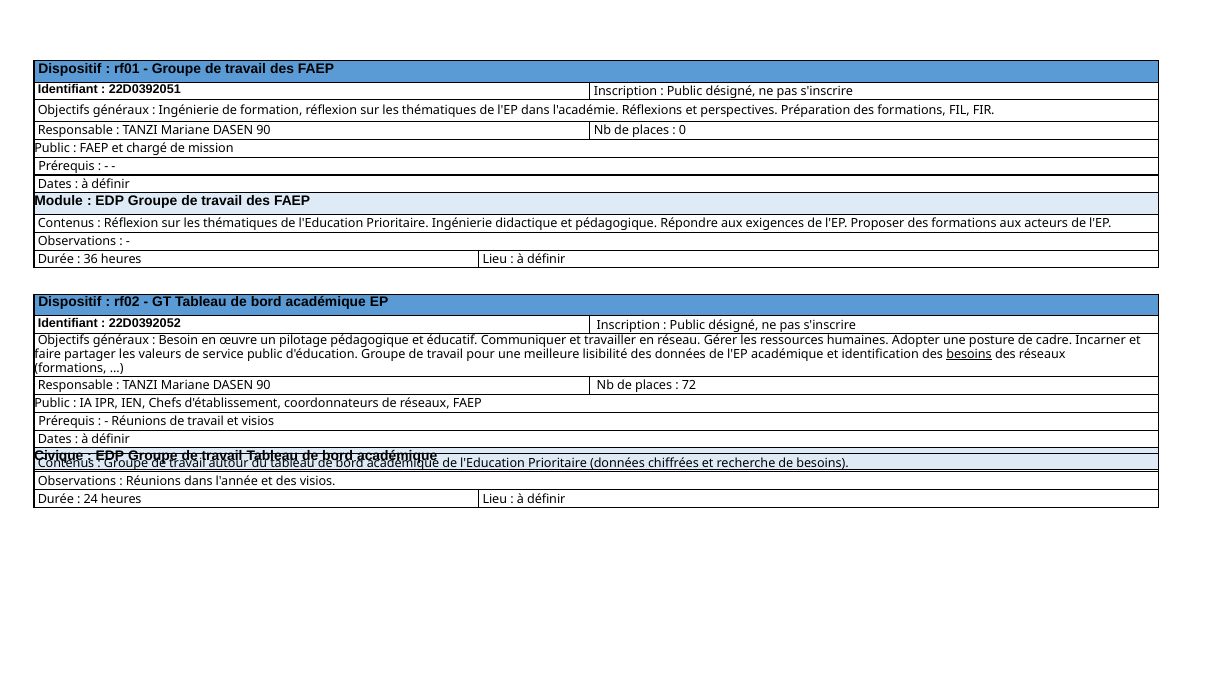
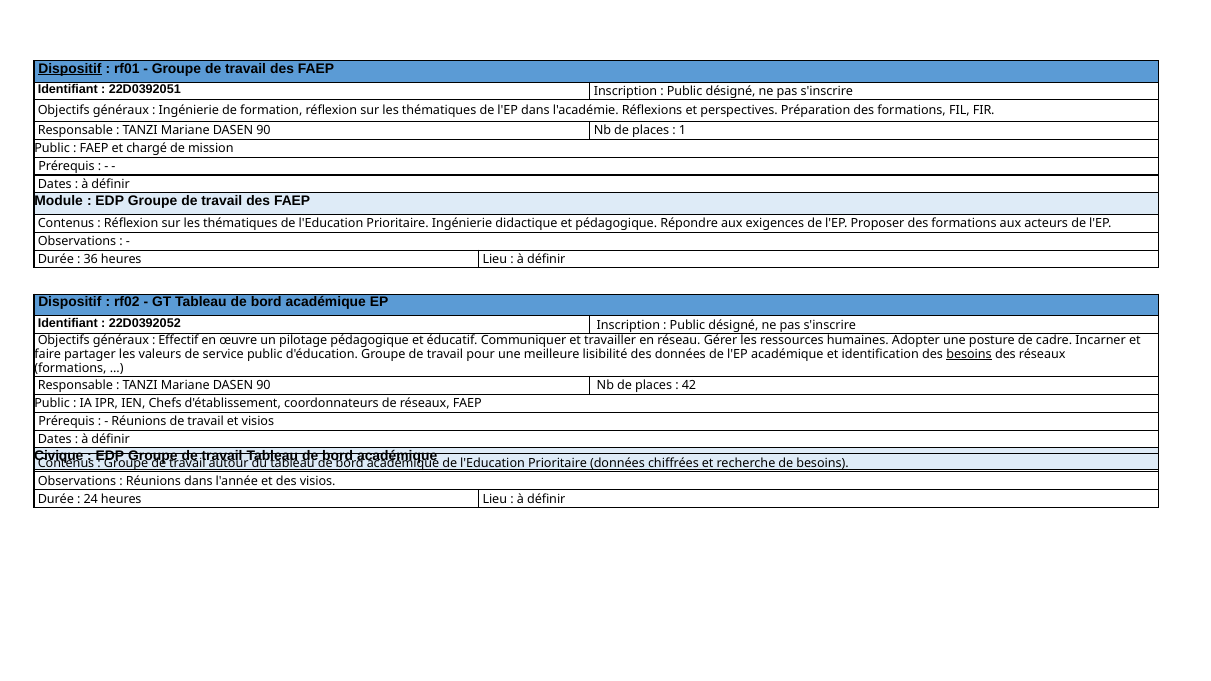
Dispositif underline: none -> present (70, 69)
0: 0 -> 1 (683, 131)
Besoin: Besoin -> Effectif (178, 340)
72: 72 -> 42 (689, 386)
